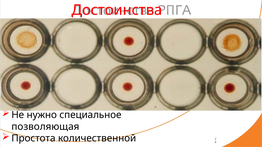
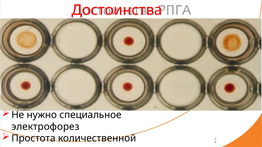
позволяющая: позволяющая -> электрофорез (45, 127)
